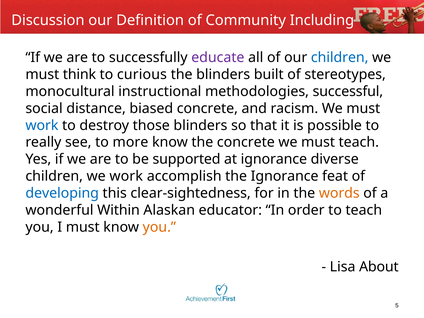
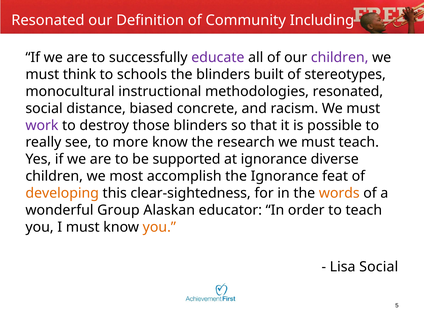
Discussion: Discussion -> Resonated (48, 20)
children colour: blue -> purple (340, 58)
curious: curious -> schools (142, 74)
methodologies successful: successful -> resonated (348, 91)
work colour: blue -> purple (42, 125)
the concrete: concrete -> research (246, 142)
we work: work -> most (126, 176)
developing colour: blue -> orange (62, 193)
Within: Within -> Group (118, 210)
Lisa About: About -> Social (379, 267)
